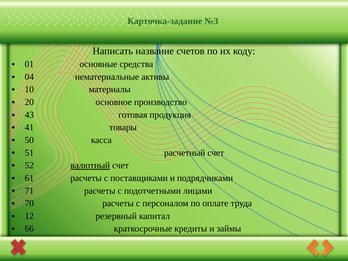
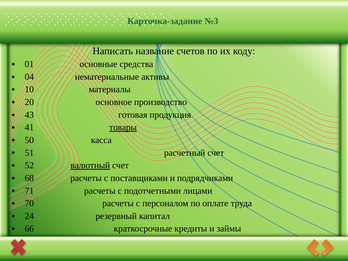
товары underline: none -> present (123, 127)
61: 61 -> 68 (29, 178)
12: 12 -> 24 (29, 216)
